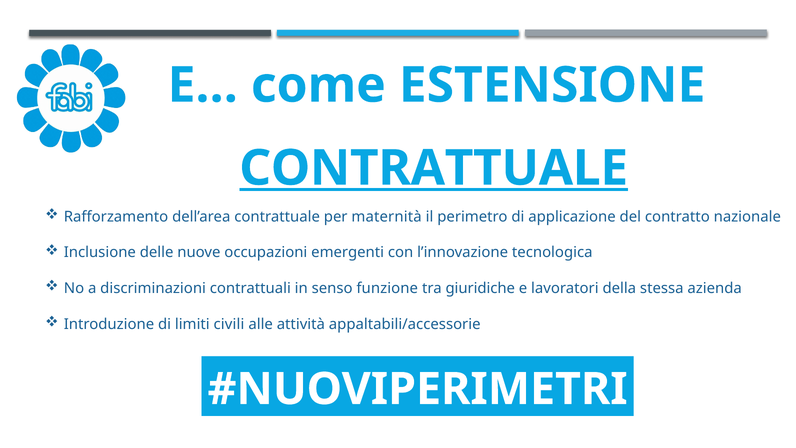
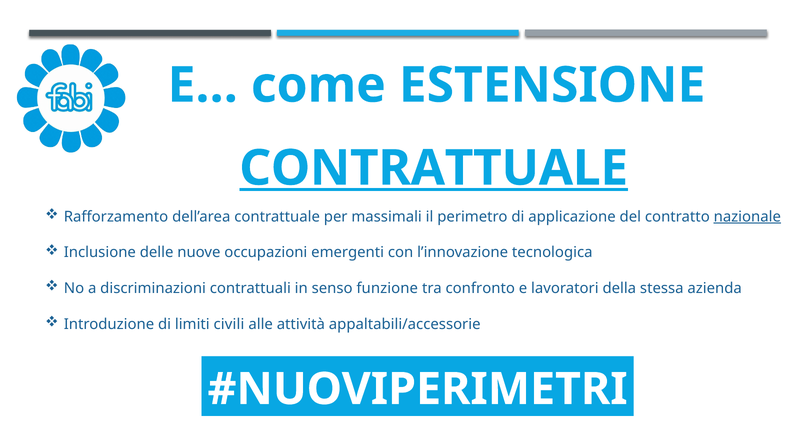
maternità: maternità -> massimali (387, 217)
nazionale underline: none -> present (747, 217)
giuridiche: giuridiche -> confronto (480, 288)
